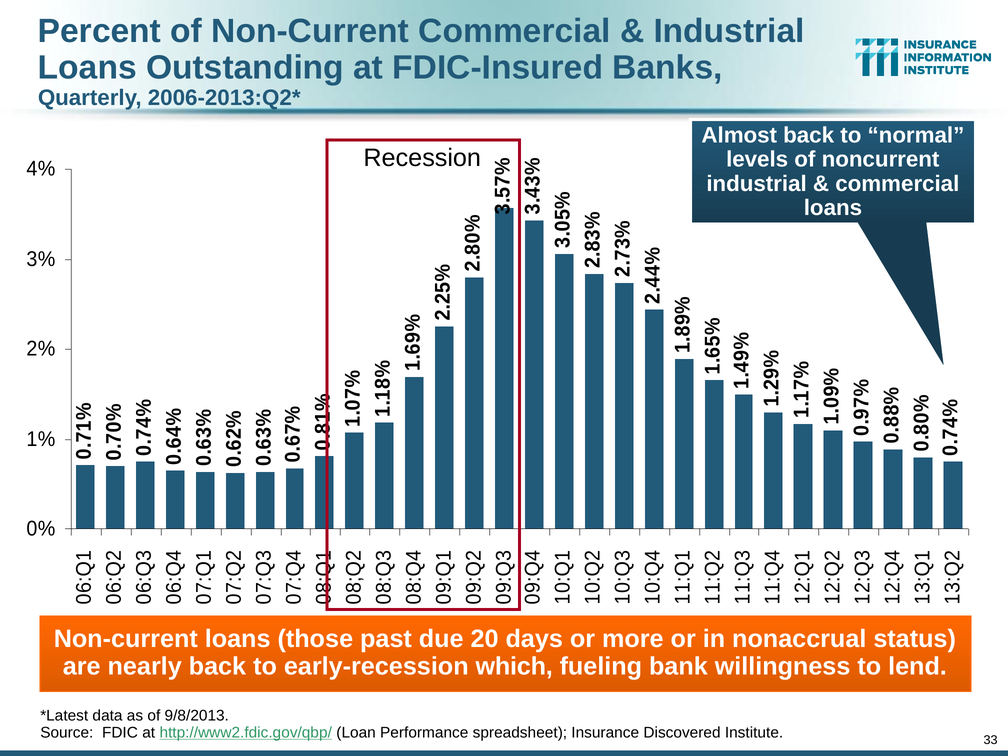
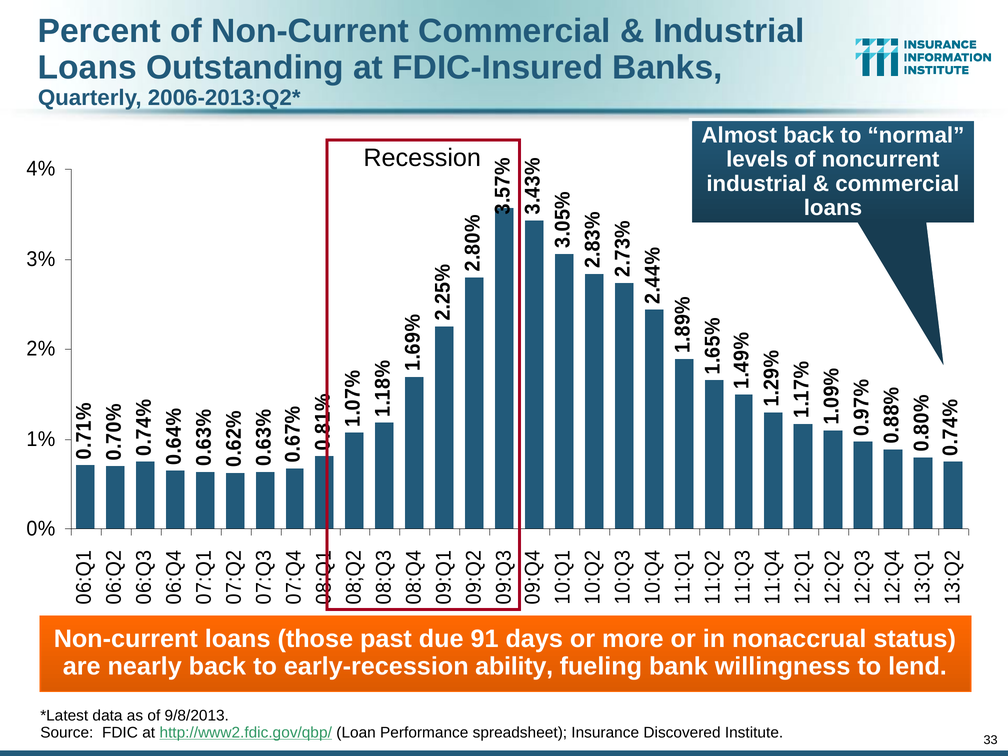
20: 20 -> 91 (485, 639)
which: which -> ability (514, 666)
